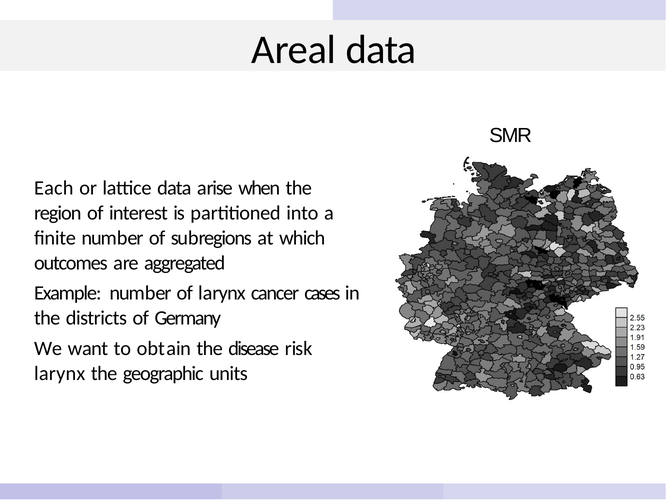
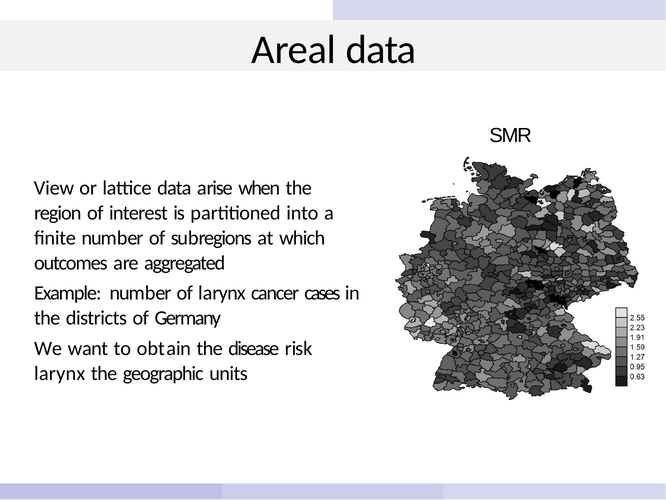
Each: Each -> View (54, 188)
